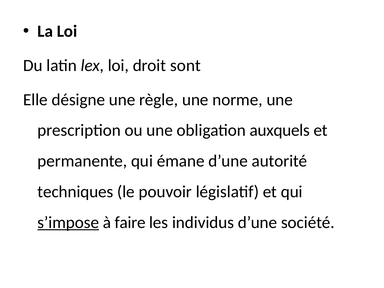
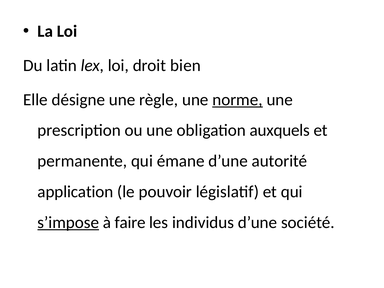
sont: sont -> bien (185, 65)
norme underline: none -> present (237, 100)
techniques: techniques -> application (75, 192)
